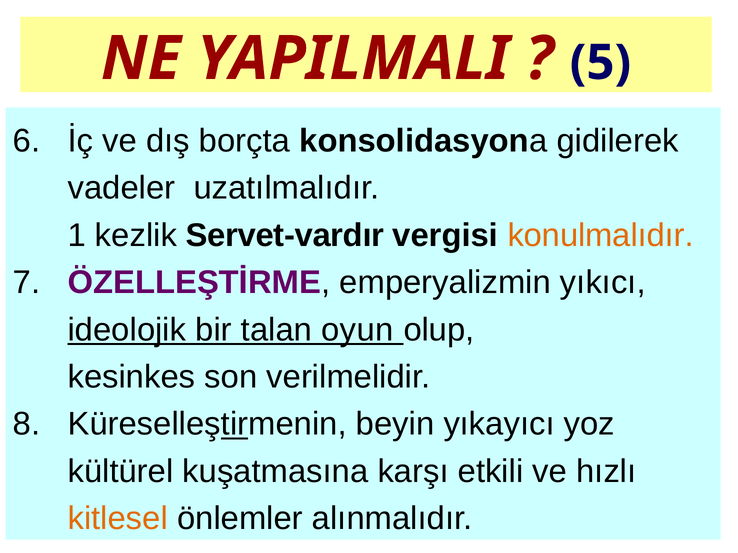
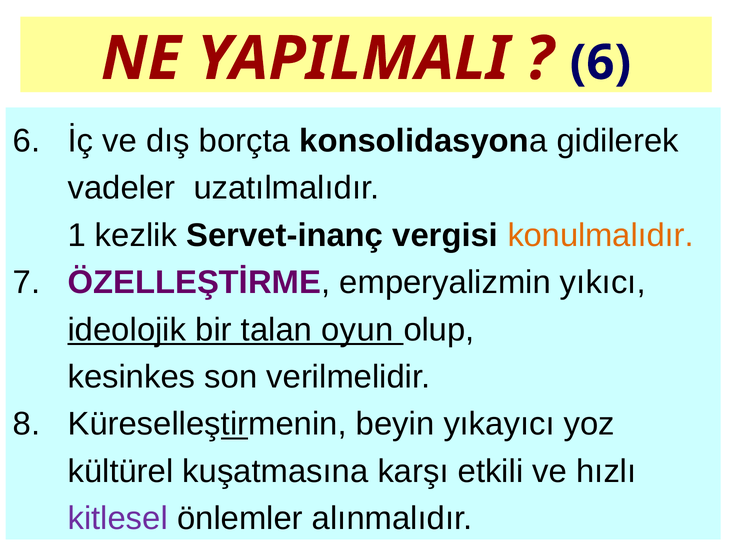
5: 5 -> 6 (600, 63)
Servet-vardır: Servet-vardır -> Servet-inanç (285, 236)
kitlesel colour: orange -> purple (118, 519)
